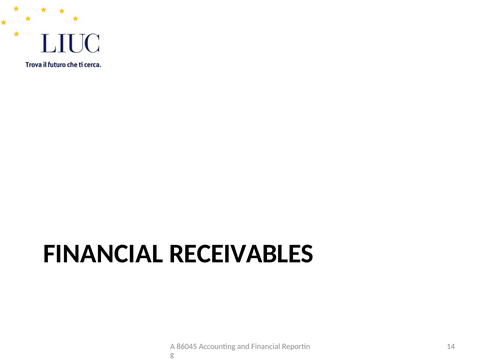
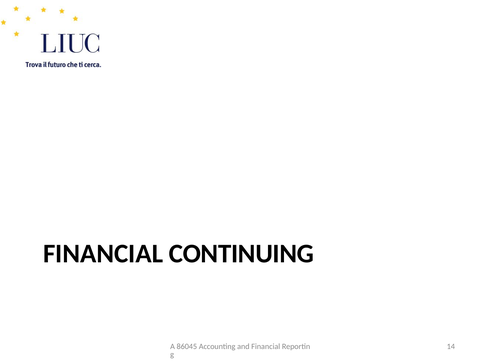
RECEIVABLES: RECEIVABLES -> CONTINUING (241, 254)
